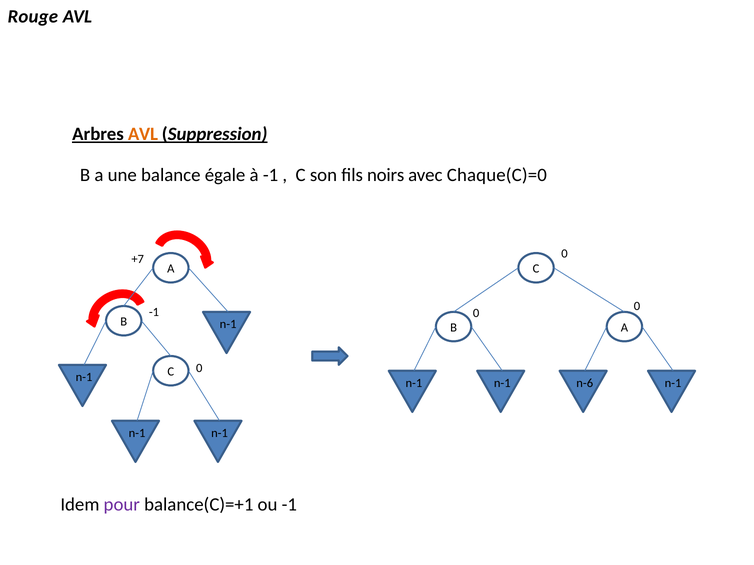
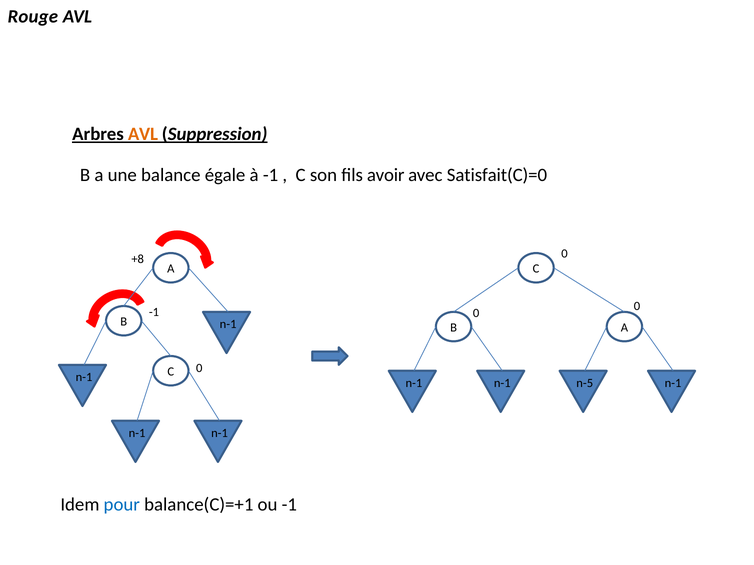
noirs: noirs -> avoir (386, 175)
Chaque(C)=0: Chaque(C)=0 -> Satisfait(C)=0 (497, 175)
+7: +7 -> +8 (138, 259)
n-6: n-6 -> n-5 (585, 383)
pour colour: purple -> blue (122, 505)
